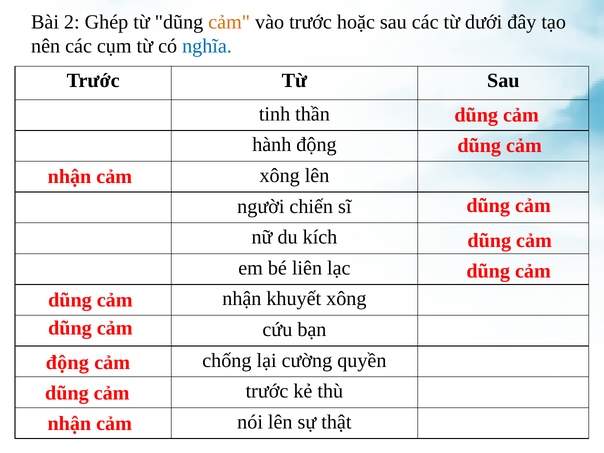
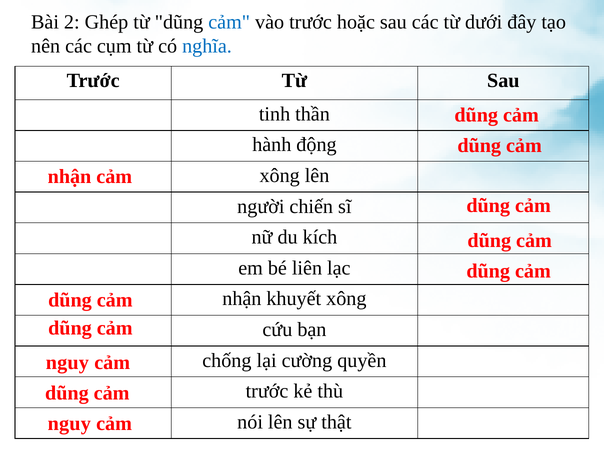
cảm colour: orange -> blue (229, 22)
động: động -> nguy (67, 362)
nhận: nhận -> nguy (69, 423)
